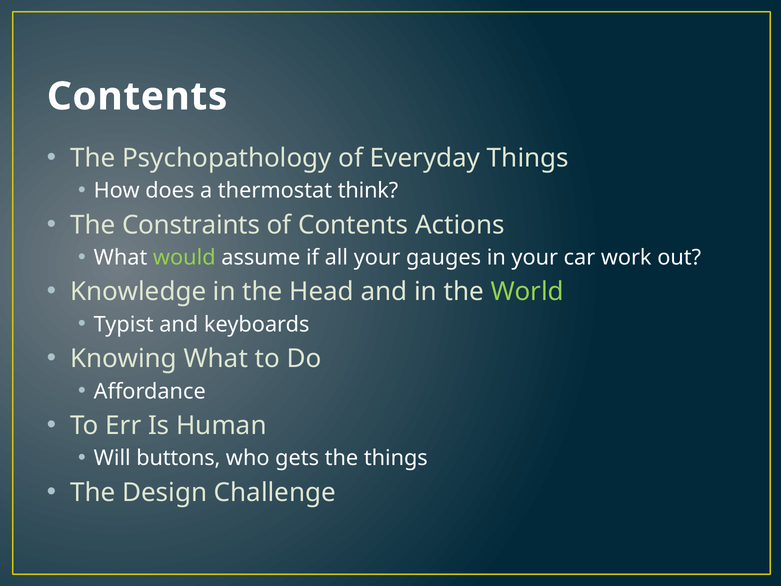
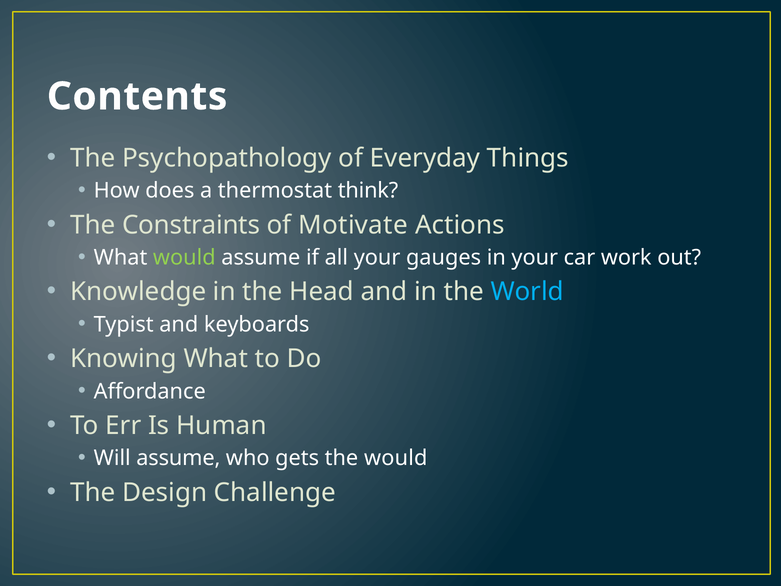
of Contents: Contents -> Motivate (353, 225)
World colour: light green -> light blue (527, 292)
Will buttons: buttons -> assume (178, 458)
the things: things -> would (396, 458)
